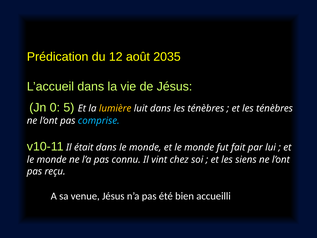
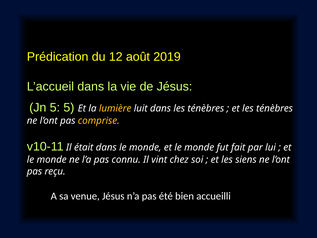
2035: 2035 -> 2019 (167, 57)
Jn 0: 0 -> 5 (55, 107)
comprise colour: light blue -> yellow (99, 120)
